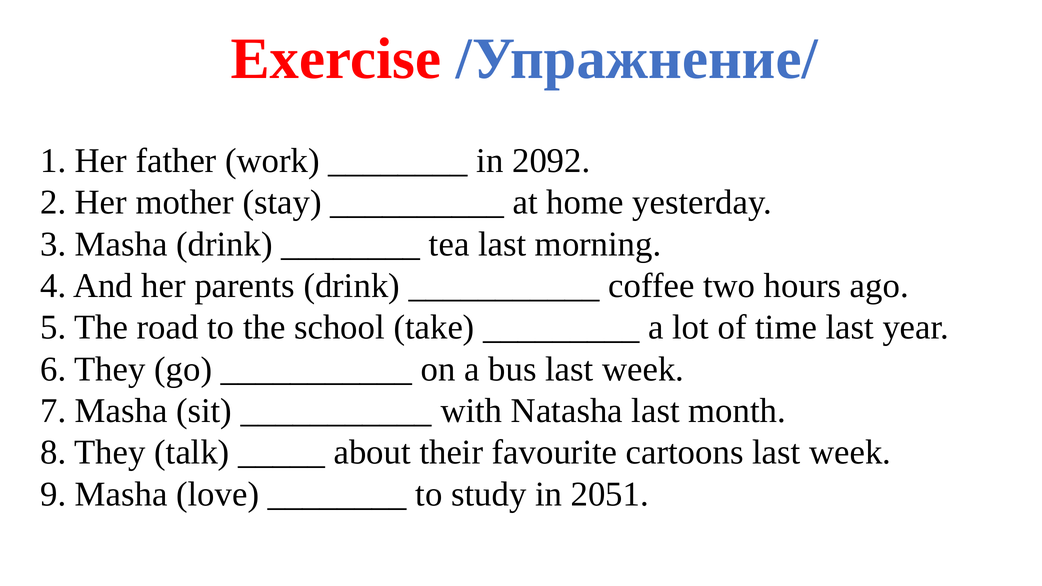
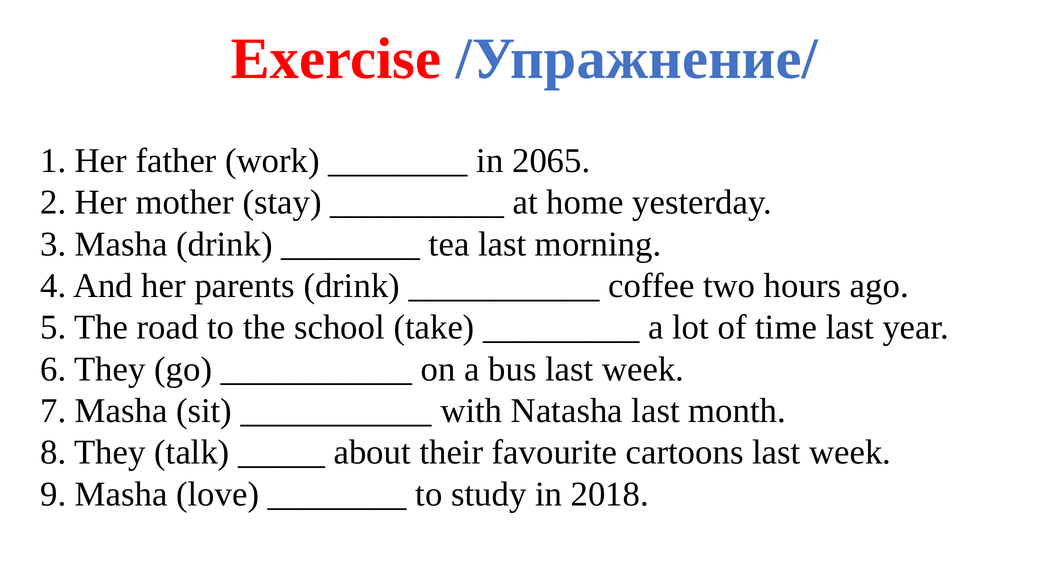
2092: 2092 -> 2065 (551, 161)
2051: 2051 -> 2018 (610, 494)
